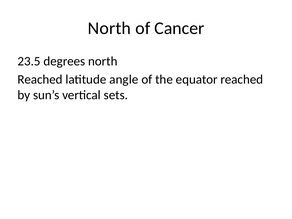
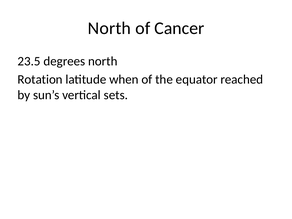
Reached: Reached -> Rotation (40, 79)
angle: angle -> when (124, 79)
